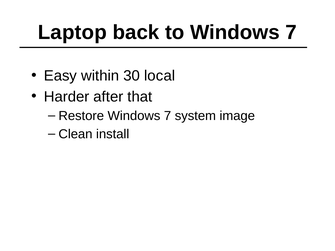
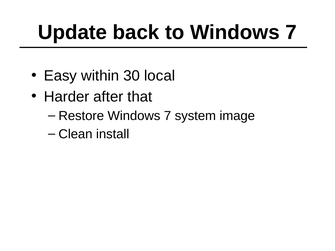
Laptop: Laptop -> Update (72, 32)
